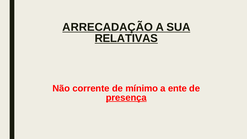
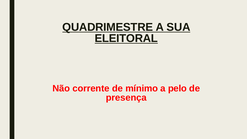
ARRECADAÇÃO: ARRECADAÇÃO -> QUADRIMESTRE (108, 27)
RELATIVAS: RELATIVAS -> ELEITORAL (126, 38)
ente: ente -> pelo (177, 88)
presença underline: present -> none (126, 98)
